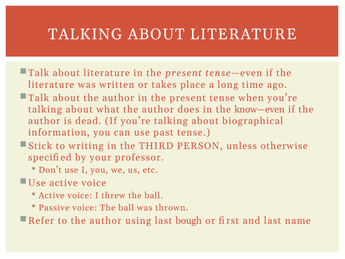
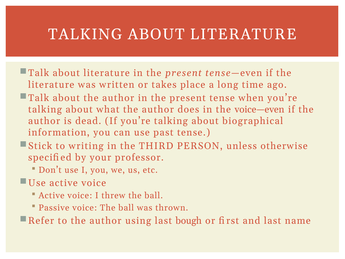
know—even: know—even -> voice—even (259, 109)
